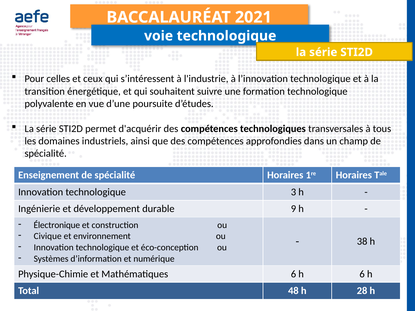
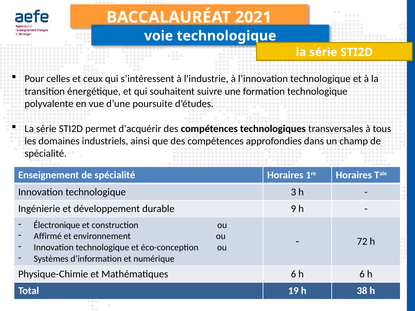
Civique: Civique -> Affirmé (48, 236)
38: 38 -> 72 (362, 242)
48: 48 -> 19 (293, 291)
28: 28 -> 38 (362, 291)
